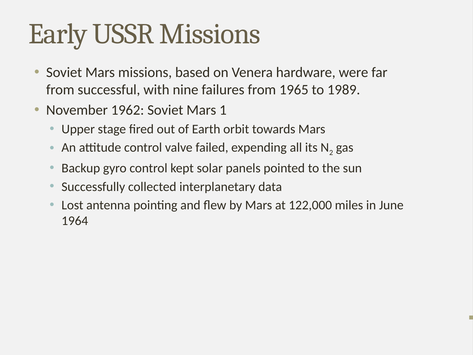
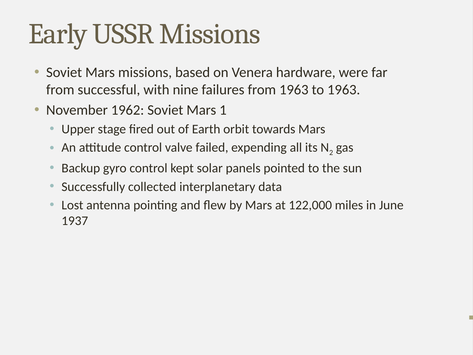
from 1965: 1965 -> 1963 (294, 90)
to 1989: 1989 -> 1963 (344, 90)
1964: 1964 -> 1937 (75, 221)
